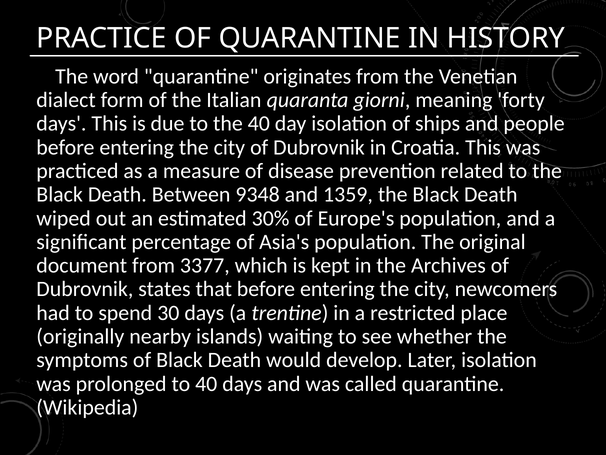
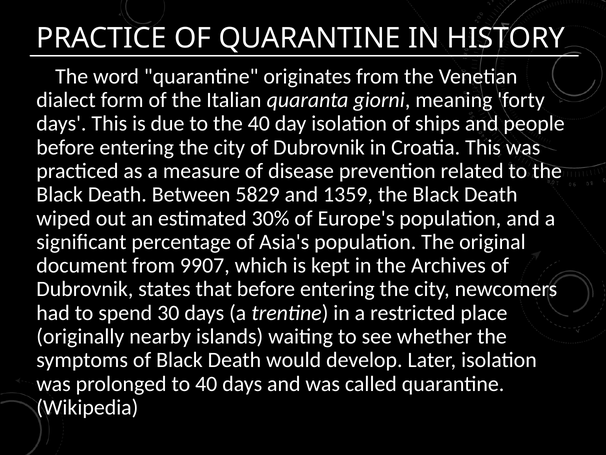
9348: 9348 -> 5829 (258, 194)
3377: 3377 -> 9907 (205, 265)
